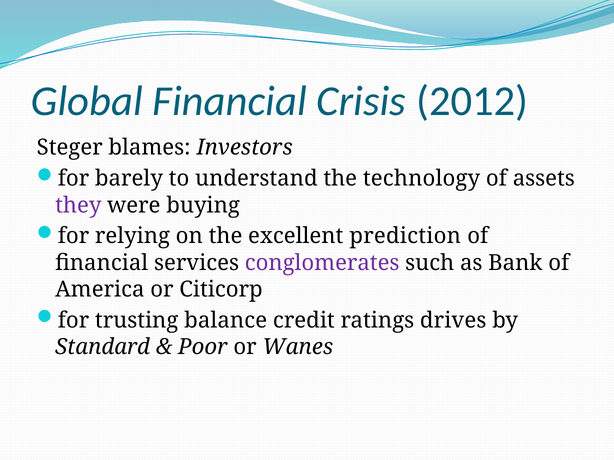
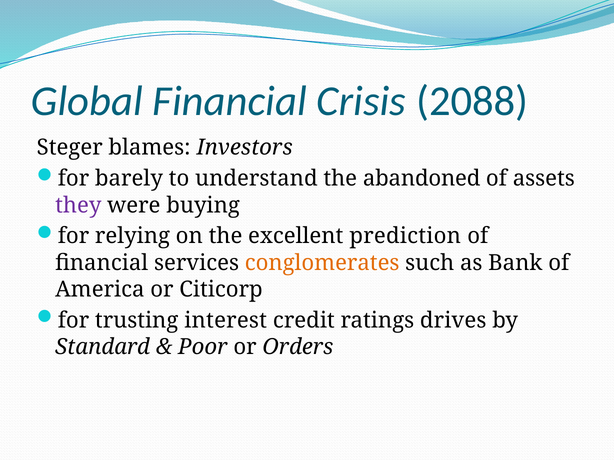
2012: 2012 -> 2088 (472, 101)
technology: technology -> abandoned (422, 179)
conglomerates colour: purple -> orange (322, 263)
balance: balance -> interest (226, 321)
Wanes: Wanes -> Orders (298, 347)
